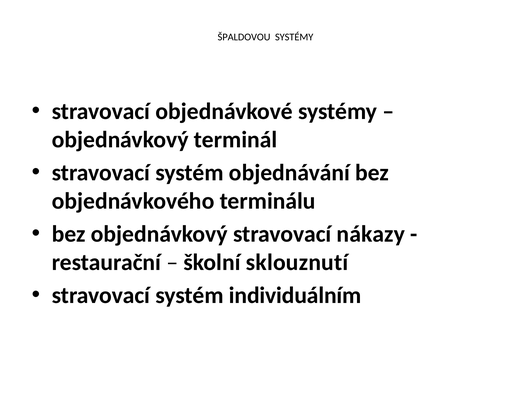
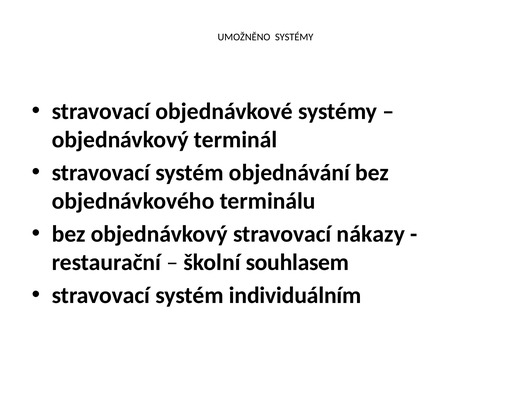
ŠPALDOVOU: ŠPALDOVOU -> UMOŽNĚNO (244, 37)
sklouznutí: sklouznutí -> souhlasem (297, 262)
